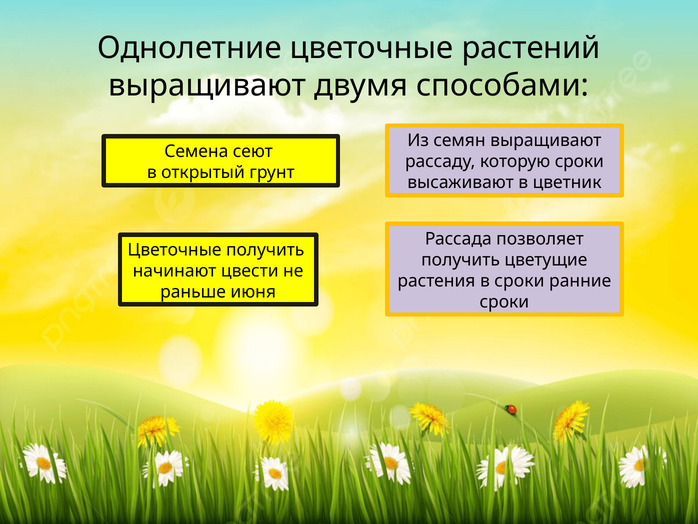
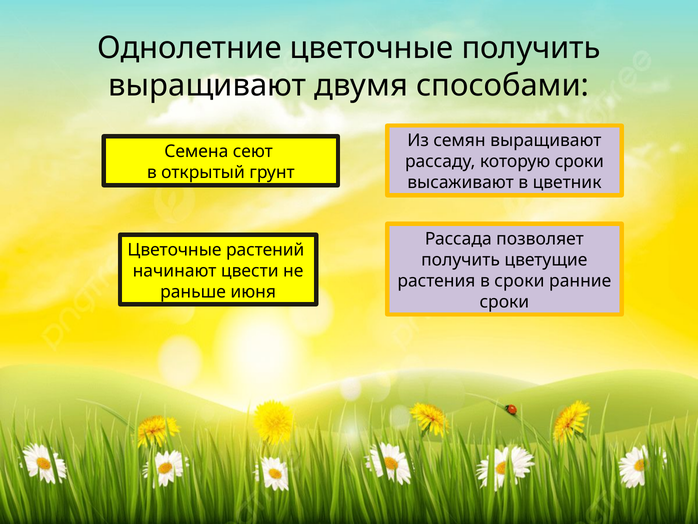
цветочные растений: растений -> получить (531, 48)
Цветочные получить: получить -> растений (265, 250)
